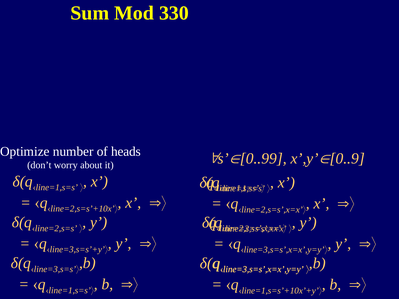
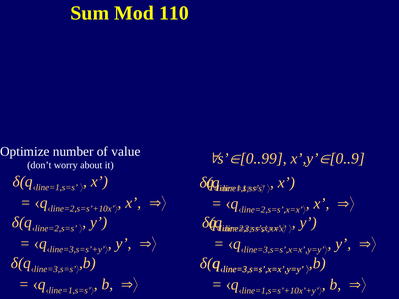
330: 330 -> 110 (174, 13)
heads: heads -> value (126, 152)
